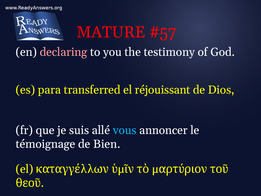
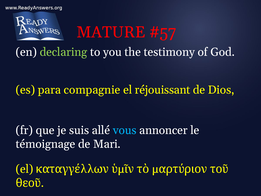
declaring colour: pink -> light green (63, 52)
transferred: transferred -> compagnie (92, 90)
Bien: Bien -> Mari (107, 144)
